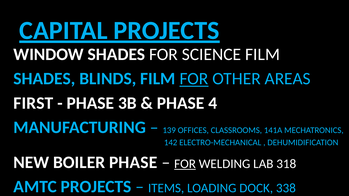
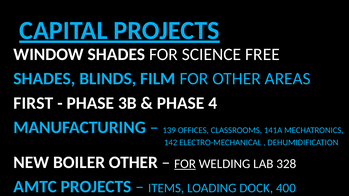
SCIENCE FILM: FILM -> FREE (263, 54)
FOR underline: present -> none (194, 79)
BOILER PHASE: PHASE -> OTHER (133, 163)
318: 318 -> 328 (286, 164)
338: 338 -> 400 (286, 188)
